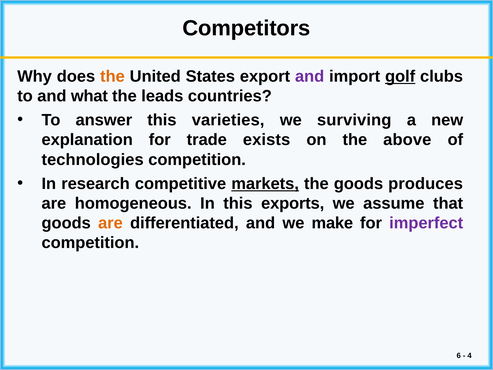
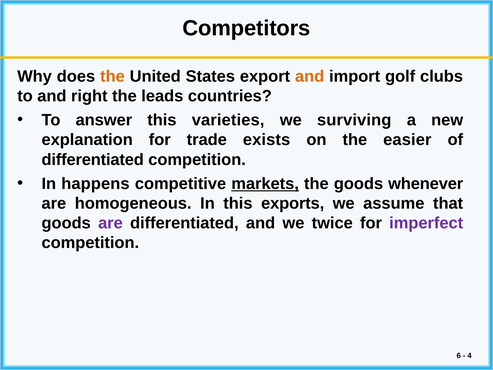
and colour: purple -> orange (310, 76)
golf underline: present -> none (400, 76)
what: what -> right (89, 96)
above: above -> easier (407, 140)
technologies: technologies -> differentiated (93, 159)
research: research -> happens (95, 183)
produces: produces -> whenever (426, 183)
are colour: orange -> purple (110, 223)
make: make -> twice (332, 223)
